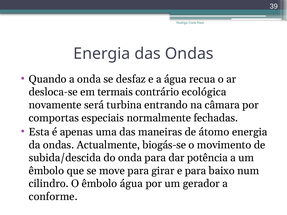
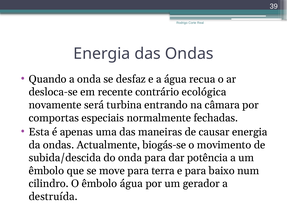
termais: termais -> recente (115, 92)
átomo: átomo -> causar (214, 132)
girar: girar -> terra (163, 171)
conforme: conforme -> destruída (53, 197)
